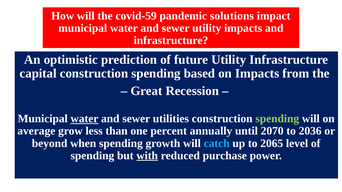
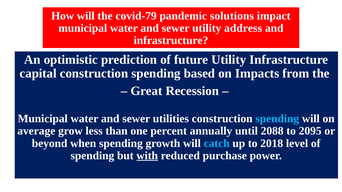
covid-59: covid-59 -> covid-79 (136, 16)
utility impacts: impacts -> address (243, 28)
water underline: present -> none (85, 119)
spending colour: light green -> light blue (277, 119)
2070: 2070 -> 2088 (272, 131)
2036: 2036 -> 2095 (310, 131)
2065: 2065 -> 2018 (272, 144)
